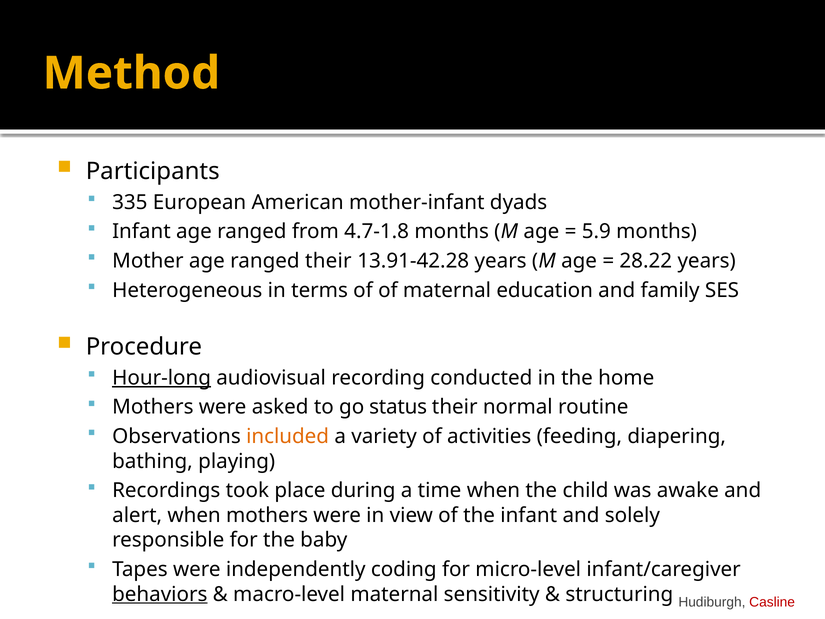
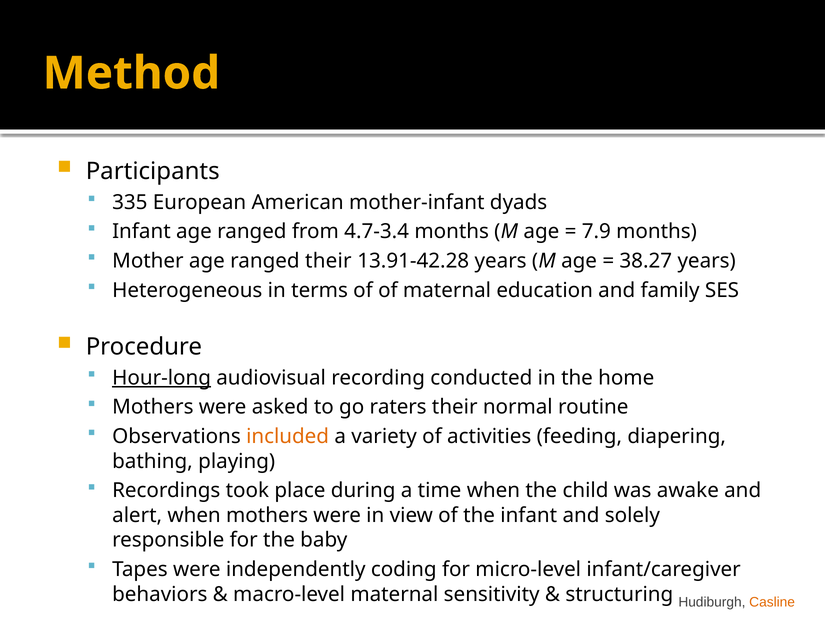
4.7-1.8: 4.7-1.8 -> 4.7-3.4 (377, 231)
5.9: 5.9 -> 7.9 (596, 231)
28.22: 28.22 -> 38.27 (646, 261)
status: status -> raters (398, 407)
behaviors underline: present -> none (160, 594)
Casline colour: red -> orange (772, 602)
